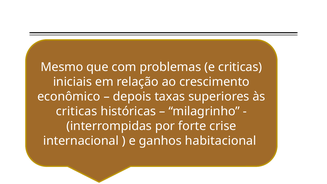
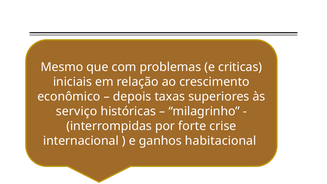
criticas: criticas -> serviço (77, 111)
